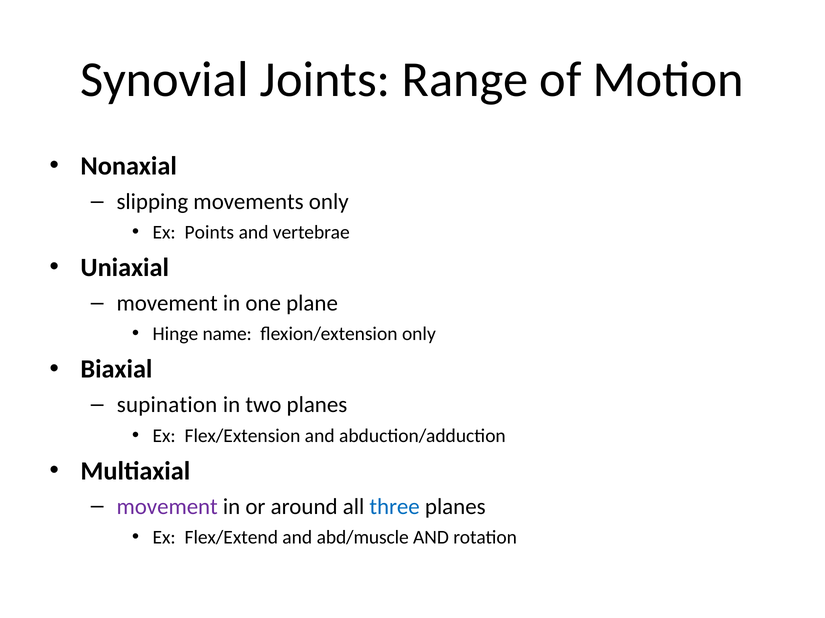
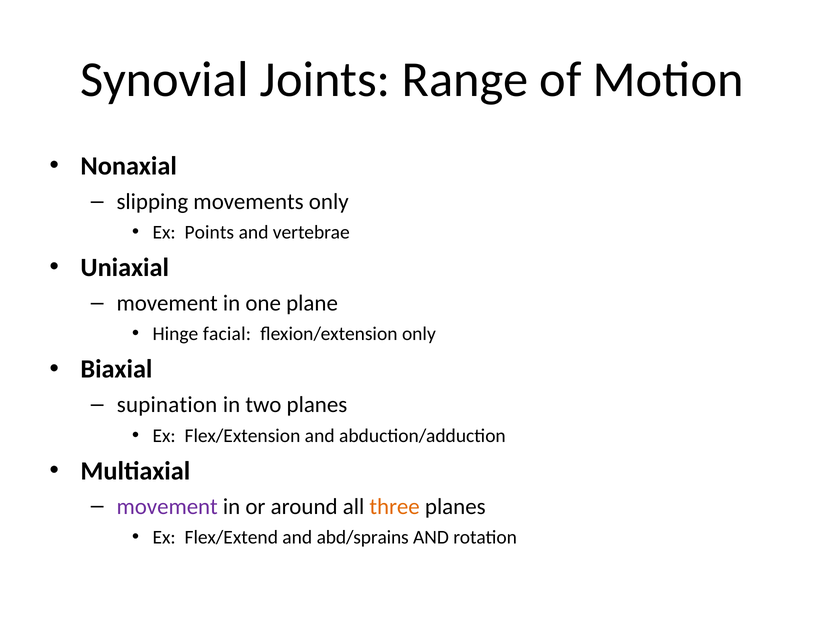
name: name -> facial (227, 334)
three colour: blue -> orange (395, 507)
abd/muscle: abd/muscle -> abd/sprains (363, 538)
